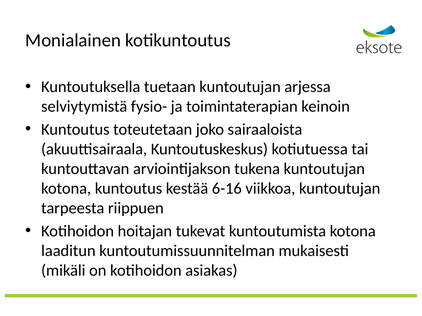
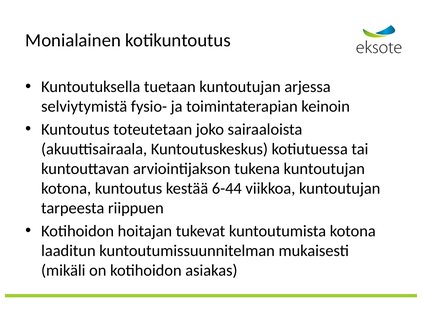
6-16: 6-16 -> 6-44 (227, 189)
